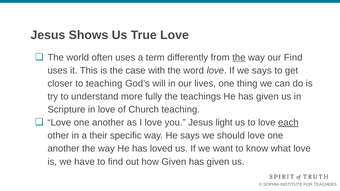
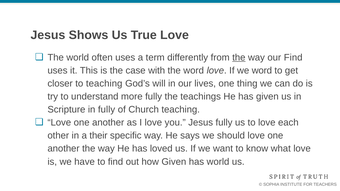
we says: says -> word (262, 71)
in love: love -> fully (107, 110)
Jesus light: light -> fully (224, 123)
each underline: present -> none (288, 123)
given: given -> world (218, 162)
